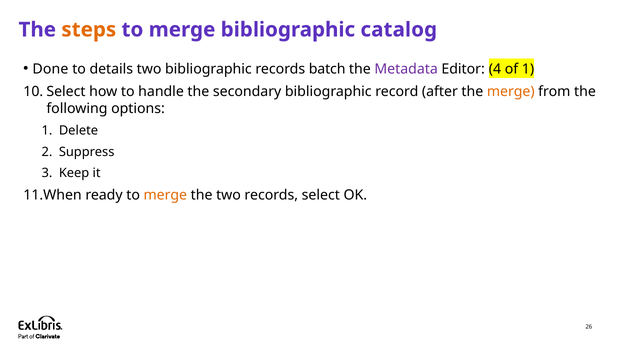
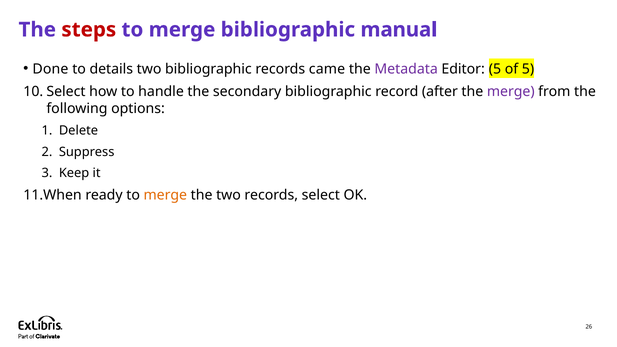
steps colour: orange -> red (89, 30)
catalog: catalog -> manual (399, 30)
batch: batch -> came (327, 69)
Editor 4: 4 -> 5 (495, 69)
of 1: 1 -> 5 (528, 69)
merge colour: orange -> purple (511, 92)
